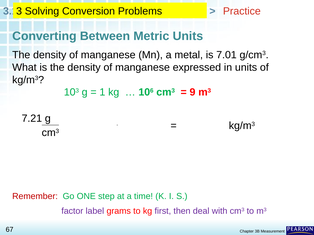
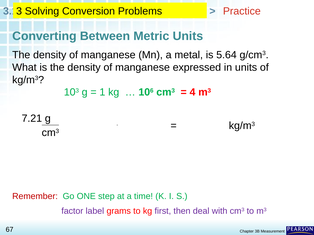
7.01: 7.01 -> 5.64 (226, 55)
9: 9 -> 4 (193, 92)
